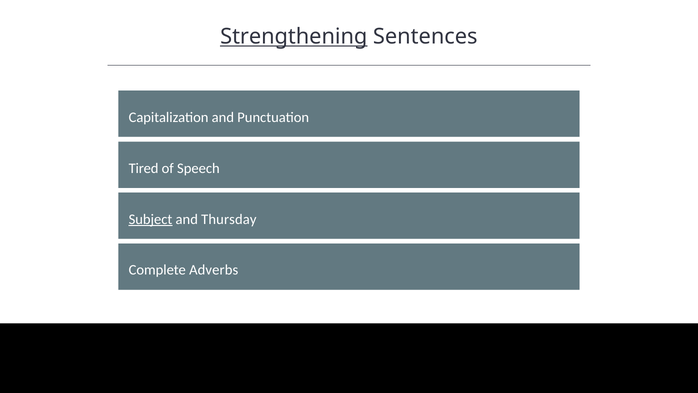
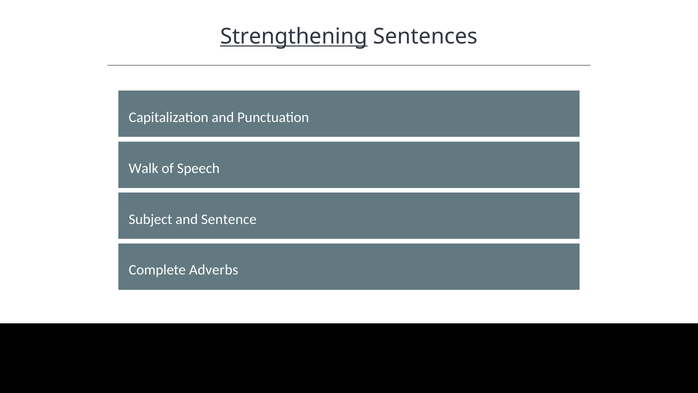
Tired: Tired -> Walk (144, 168)
Subject underline: present -> none (150, 219)
Thursday: Thursday -> Sentence (229, 219)
